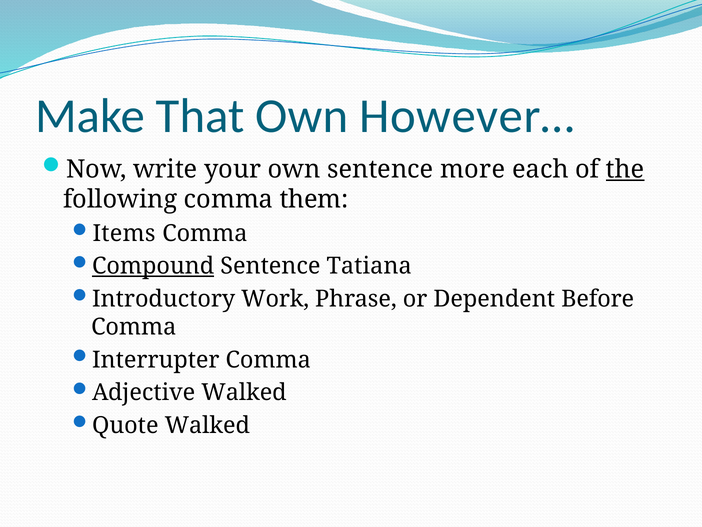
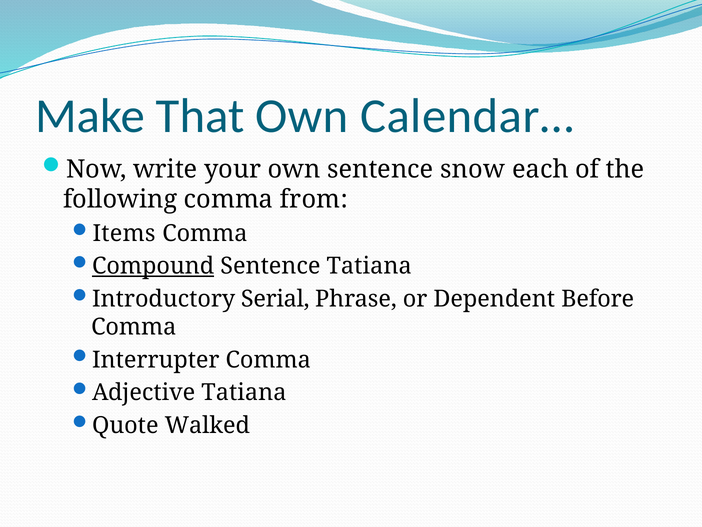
However…: However… -> Calendar… (467, 116)
more: more -> snow (473, 169)
the underline: present -> none (625, 169)
them: them -> from (314, 199)
Work: Work -> Serial (275, 299)
Adjective Walked: Walked -> Tatiana (244, 392)
